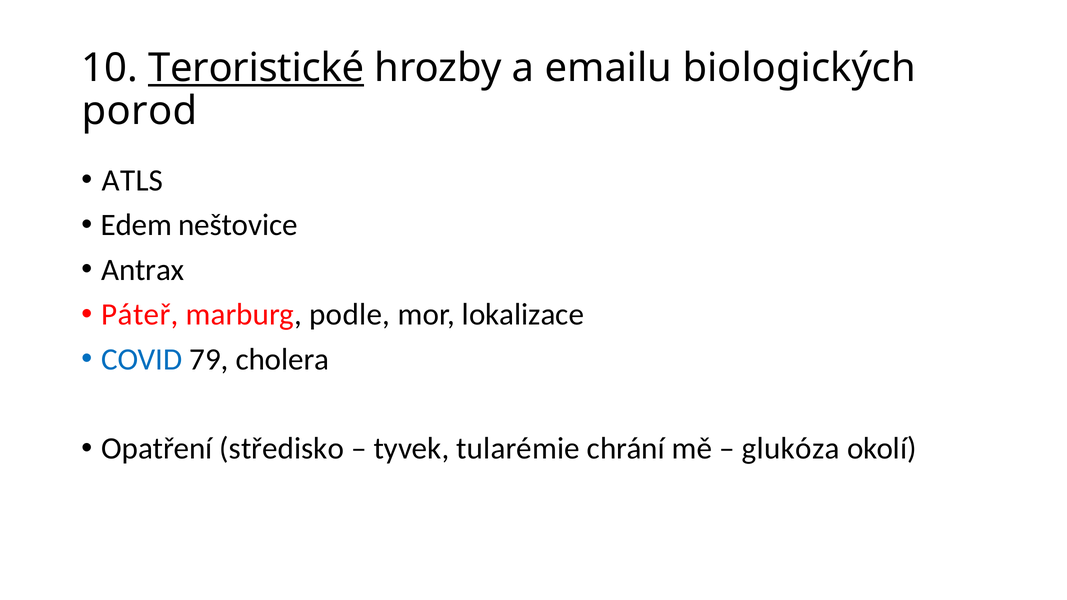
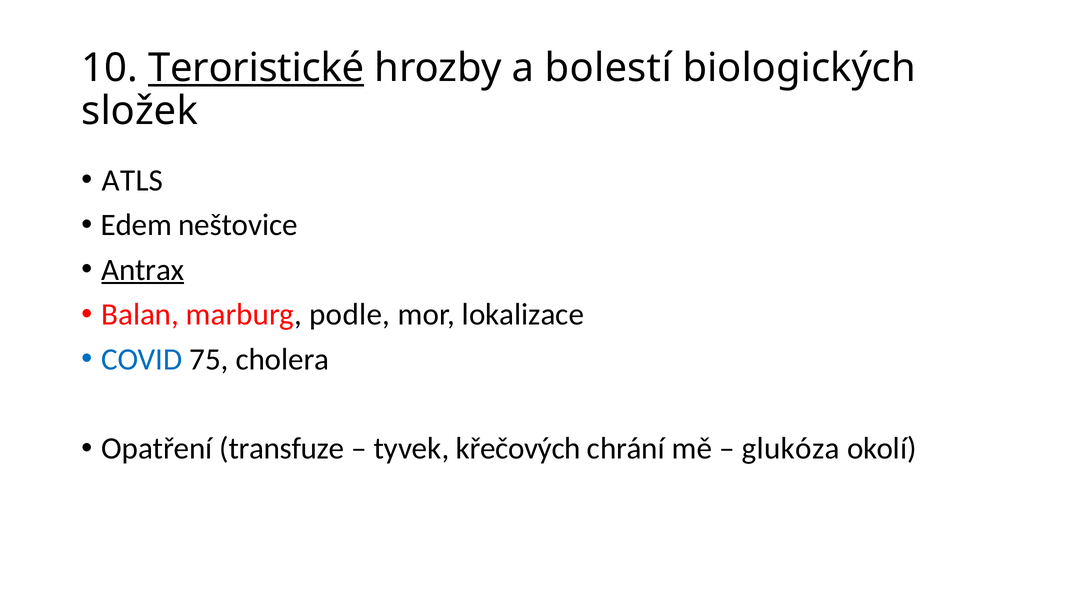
emailu: emailu -> bolestí (608, 68)
porod: porod -> složek (140, 111)
Antrax underline: none -> present (143, 270)
Páteř: Páteř -> Balan (140, 315)
79: 79 -> 75 (209, 359)
středisko: středisko -> transfuze (282, 449)
tularémie: tularémie -> křečových (518, 449)
